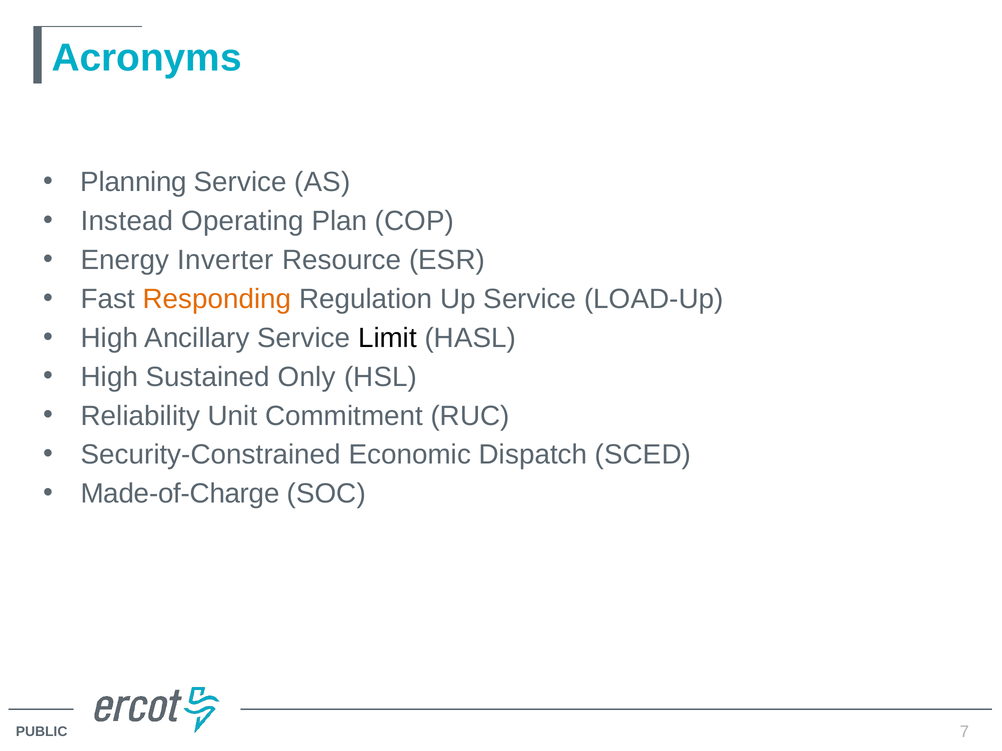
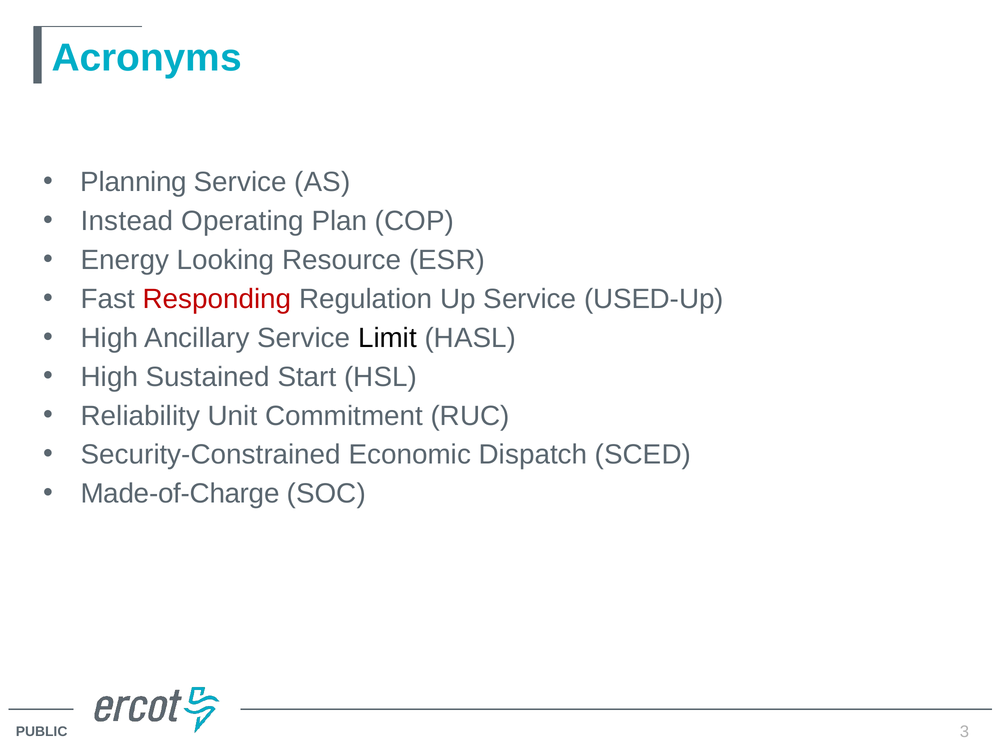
Inverter: Inverter -> Looking (226, 260)
Responding colour: orange -> red (217, 299)
LOAD-Up: LOAD-Up -> USED-Up (654, 299)
Only: Only -> Start (307, 377)
7: 7 -> 3 (964, 732)
